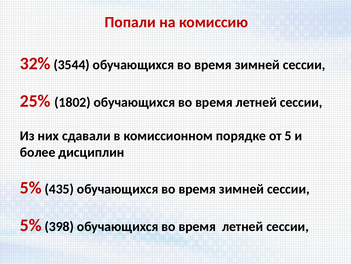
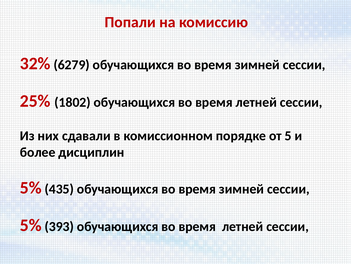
3544: 3544 -> 6279 (72, 65)
398: 398 -> 393 (59, 226)
